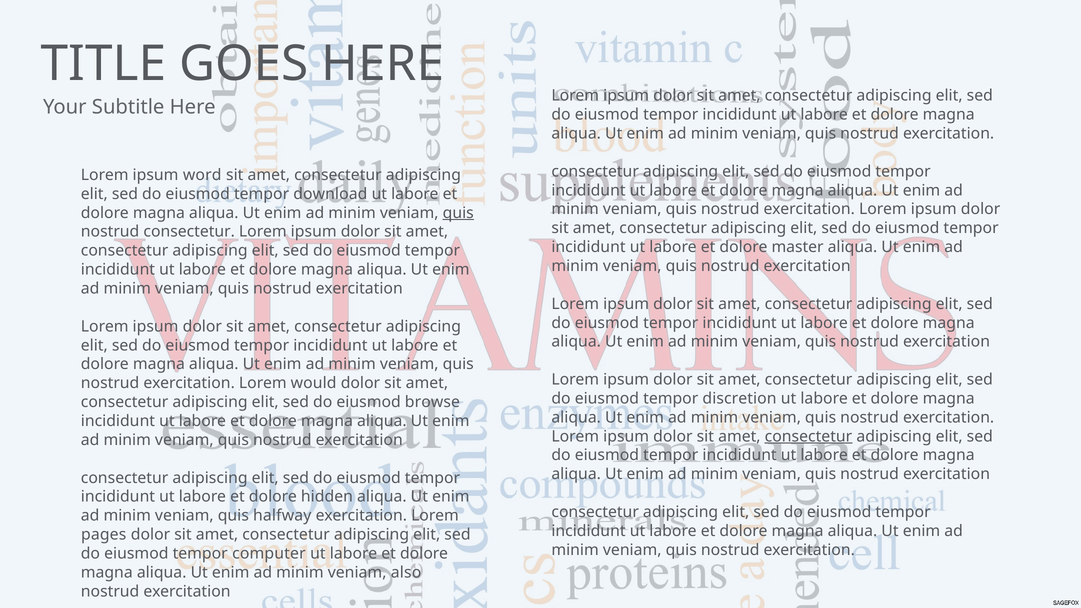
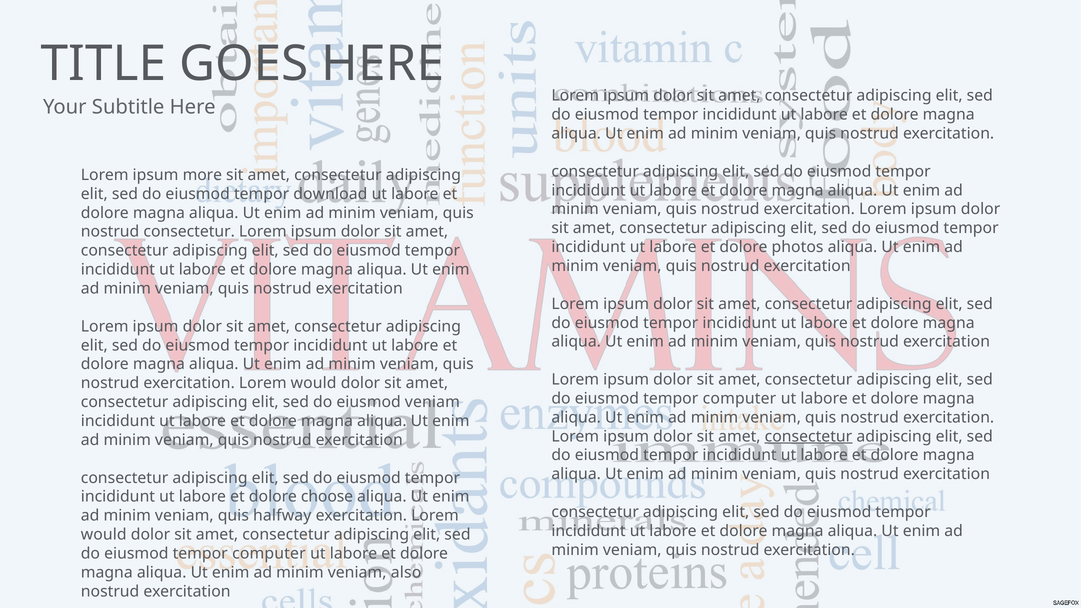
word: word -> more (202, 175)
quis underline: present -> none (458, 213)
master: master -> photos (798, 247)
discretion: discretion -> computer (739, 399)
eiusmod browse: browse -> veniam (432, 402)
hidden: hidden -> choose (327, 497)
pages: pages -> would (104, 535)
